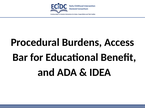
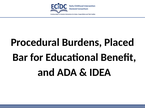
Access: Access -> Placed (119, 42)
